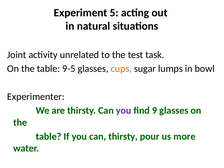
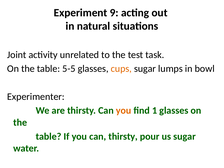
5: 5 -> 9 (114, 13)
9-5: 9-5 -> 5-5 (69, 69)
you colour: purple -> orange (124, 111)
9: 9 -> 1 (155, 111)
us more: more -> sugar (185, 136)
